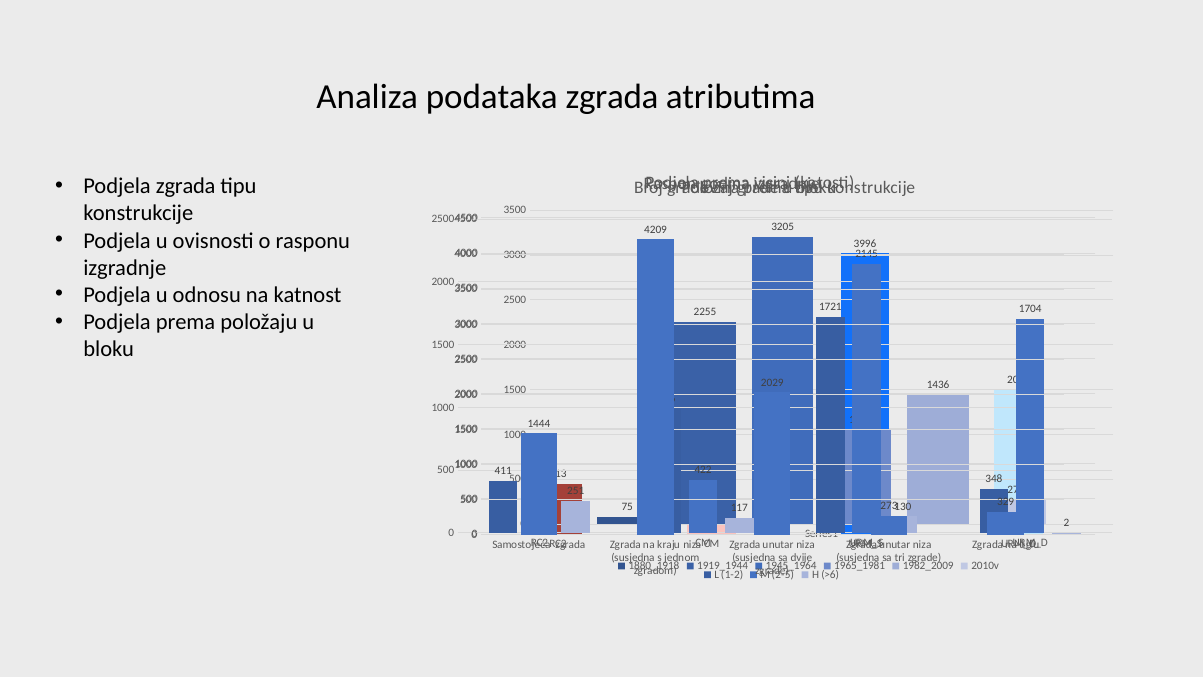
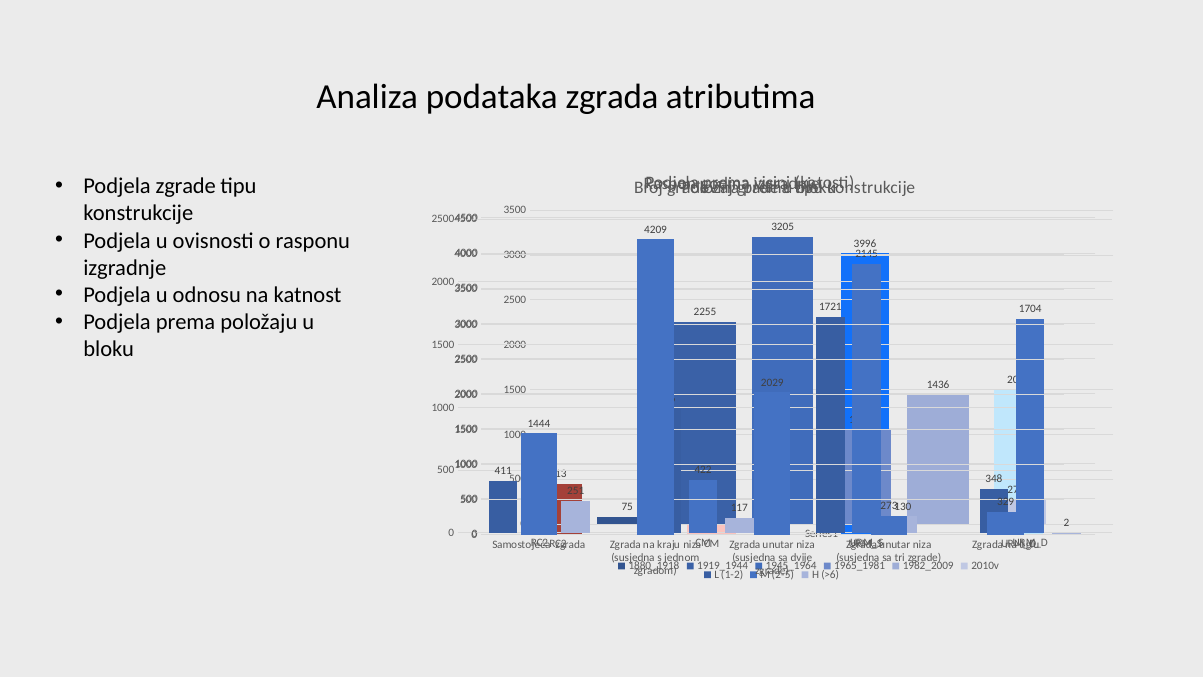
Podjela zgrada: zgrada -> zgrade (186, 186)
